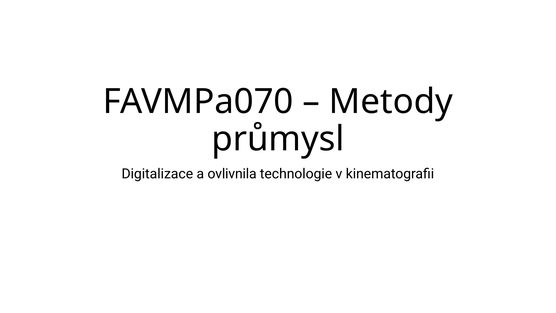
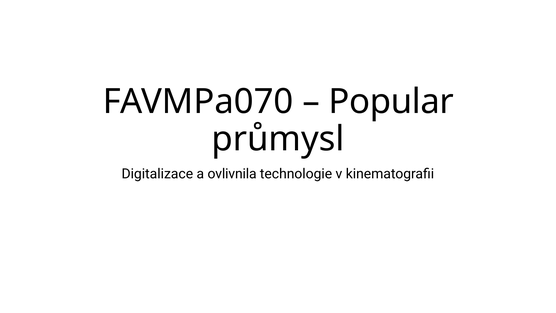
Metody: Metody -> Popular (391, 101)
